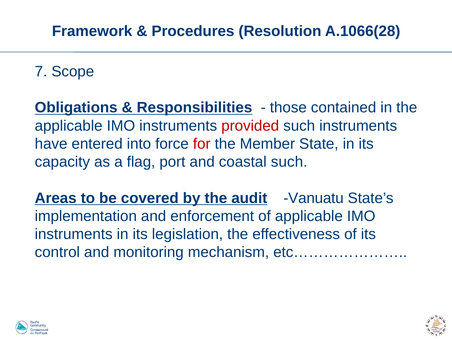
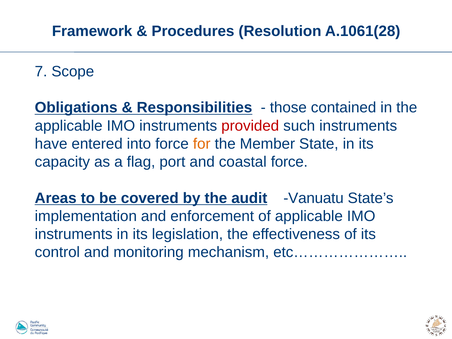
A.1066(28: A.1066(28 -> A.1061(28 (363, 31)
for colour: red -> orange (202, 144)
coastal such: such -> force (289, 162)
